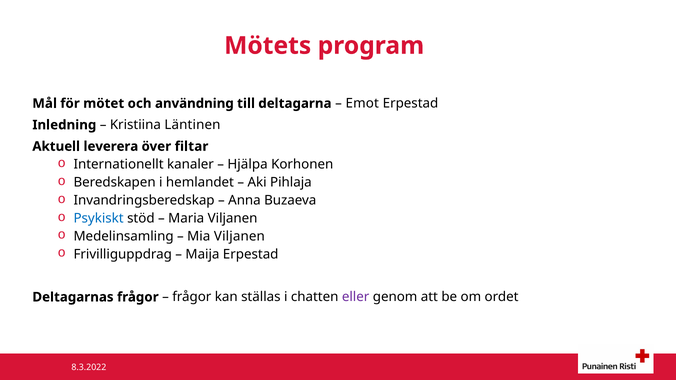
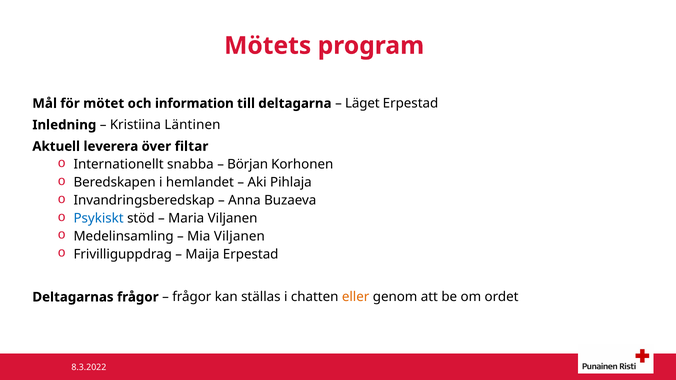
användning: användning -> information (194, 103)
Emot: Emot -> Läget (362, 103)
kanaler: kanaler -> snabba (190, 164)
Hjälpa: Hjälpa -> Början (248, 164)
eller colour: purple -> orange (356, 297)
